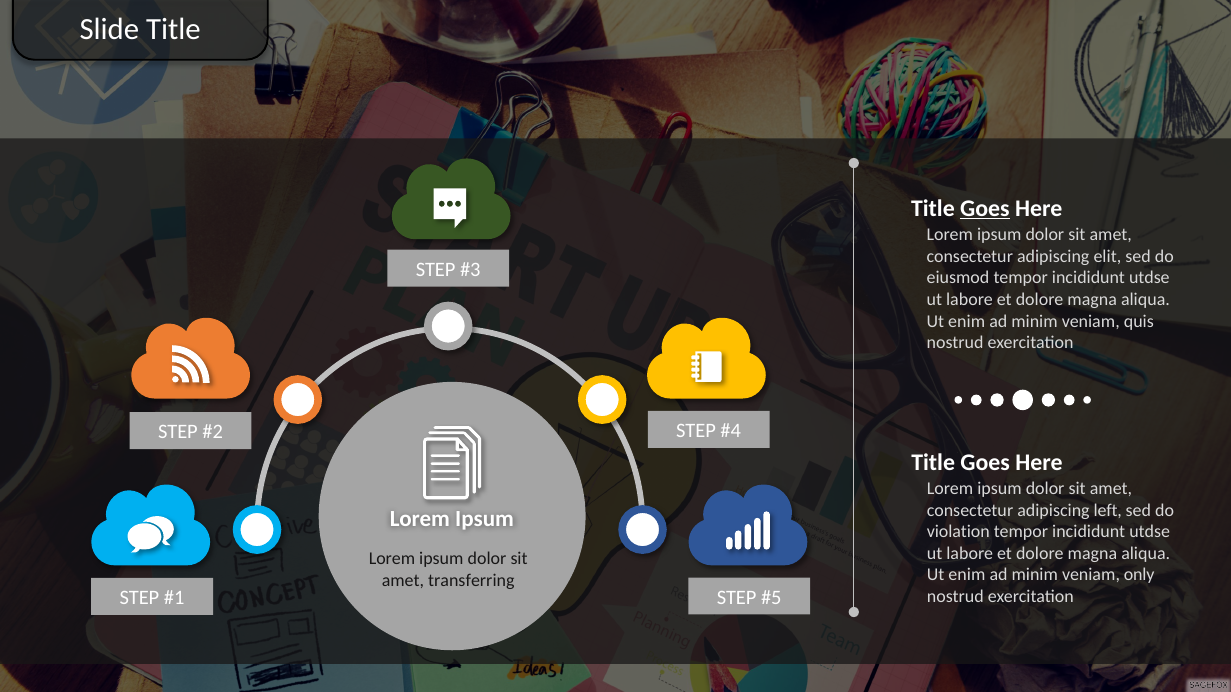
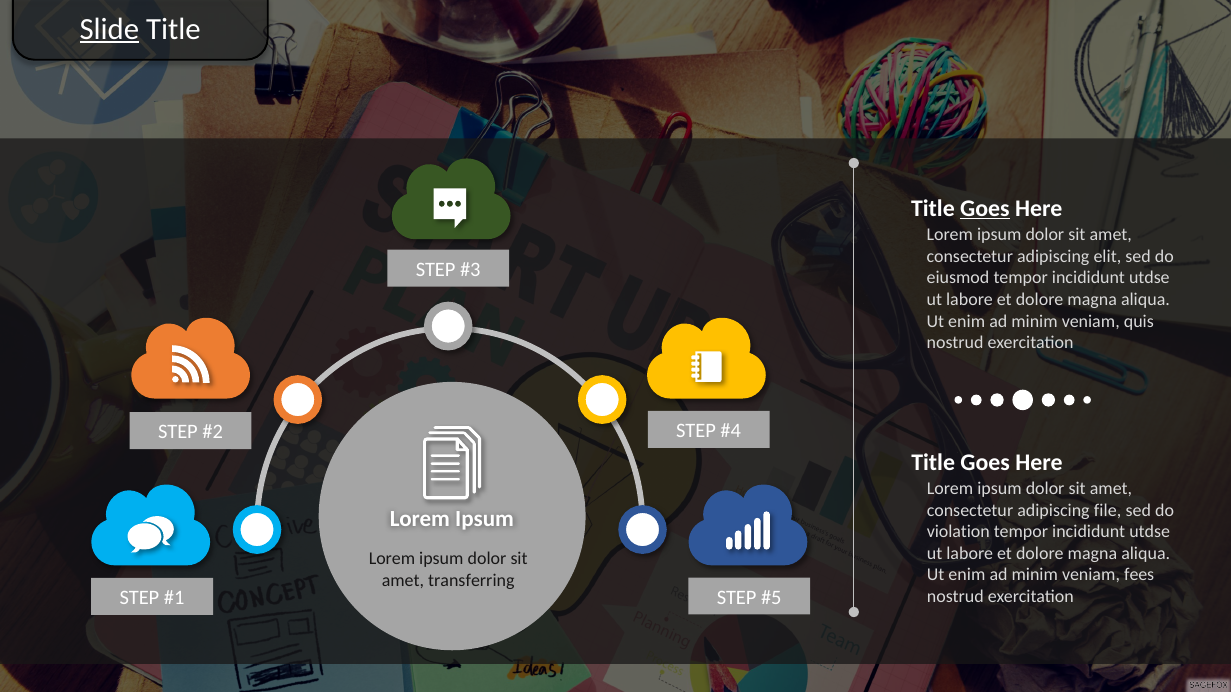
Slide underline: none -> present (109, 29)
left: left -> file (1108, 511)
only: only -> fees (1139, 575)
